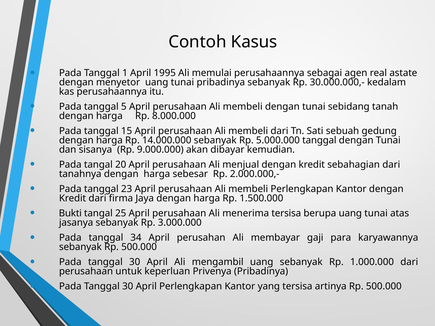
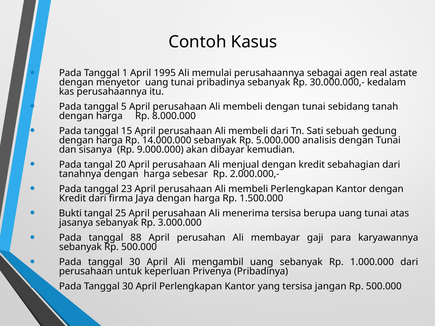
5.000.000 tanggal: tanggal -> analisis (319, 140)
34: 34 -> 88 (136, 238)
artinya: artinya -> jangan (331, 287)
